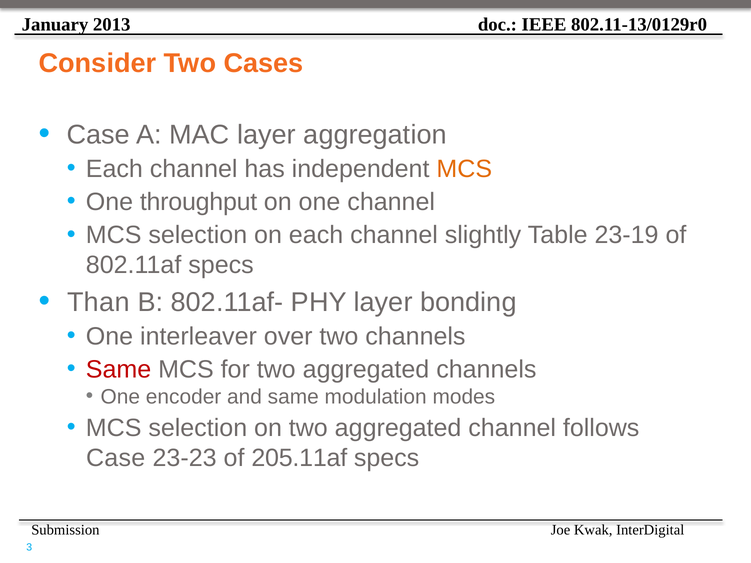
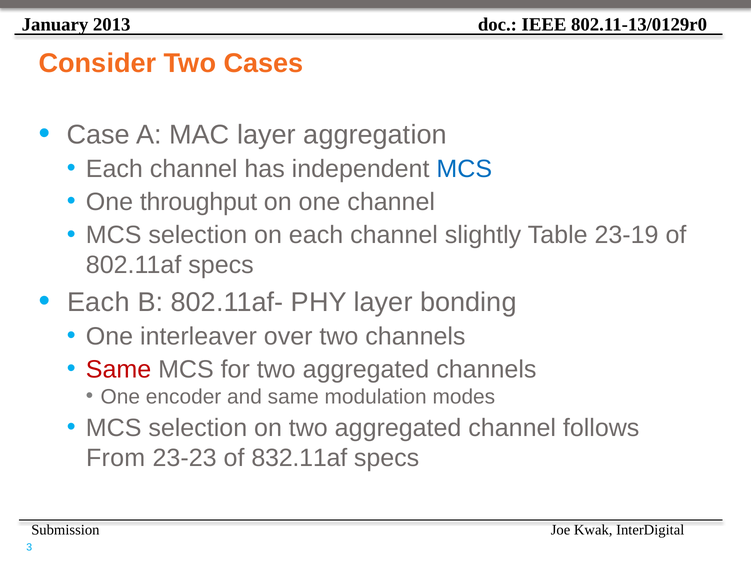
MCS colour: orange -> blue (464, 169)
Than: Than -> Each (98, 302)
Case: Case -> From (116, 458)
205.11af: 205.11af -> 832.11af (299, 458)
